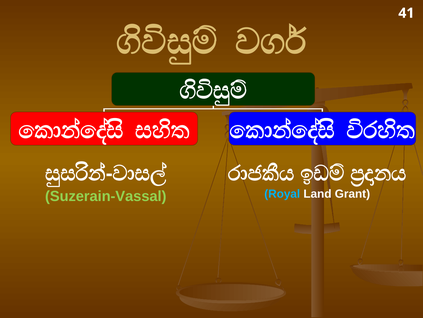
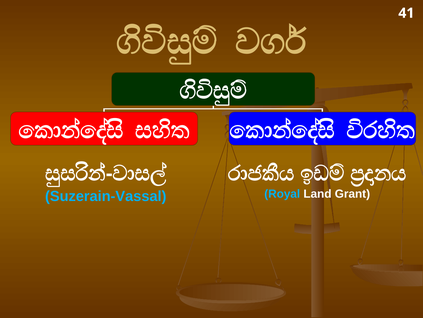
Suzerain-Vassal colour: light green -> light blue (106, 196)
